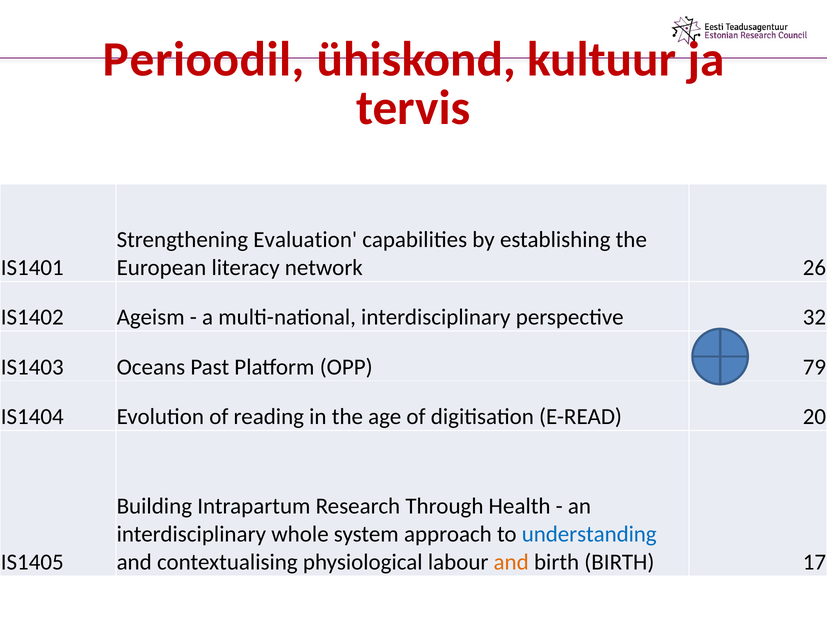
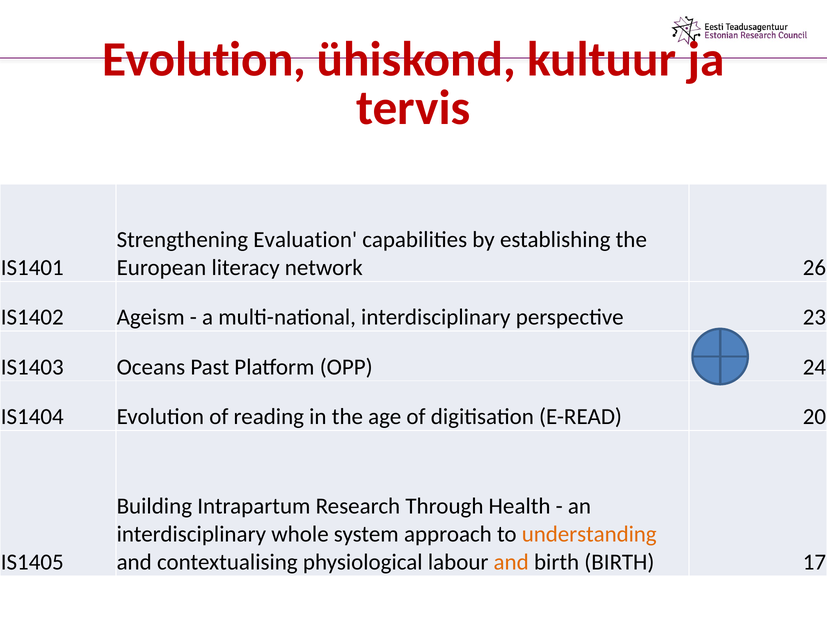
Perioodil: Perioodil -> Evolution (204, 60)
32: 32 -> 23 (814, 317)
79: 79 -> 24 (814, 367)
understanding colour: blue -> orange (589, 534)
